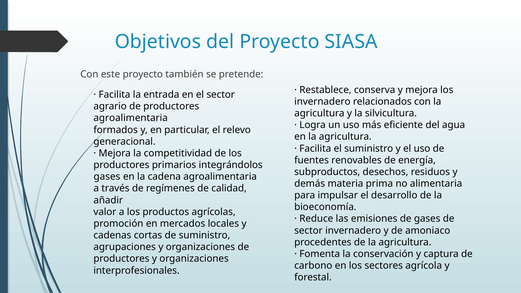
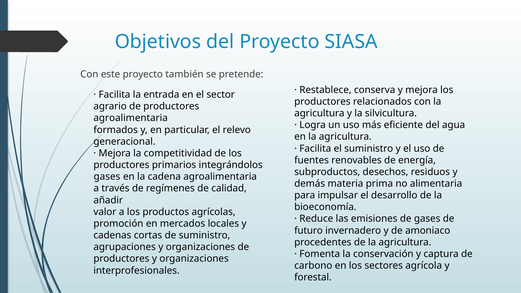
invernadero: invernadero -> productores (322, 102)
sector: sector -> futuro (309, 231)
